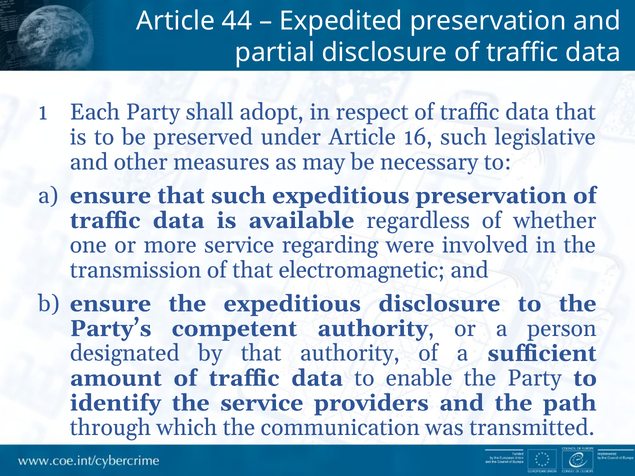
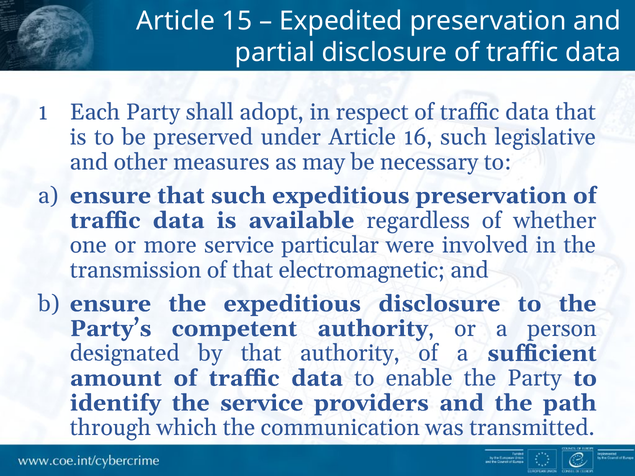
44: 44 -> 15 (237, 21)
regarding: regarding -> particular (330, 245)
